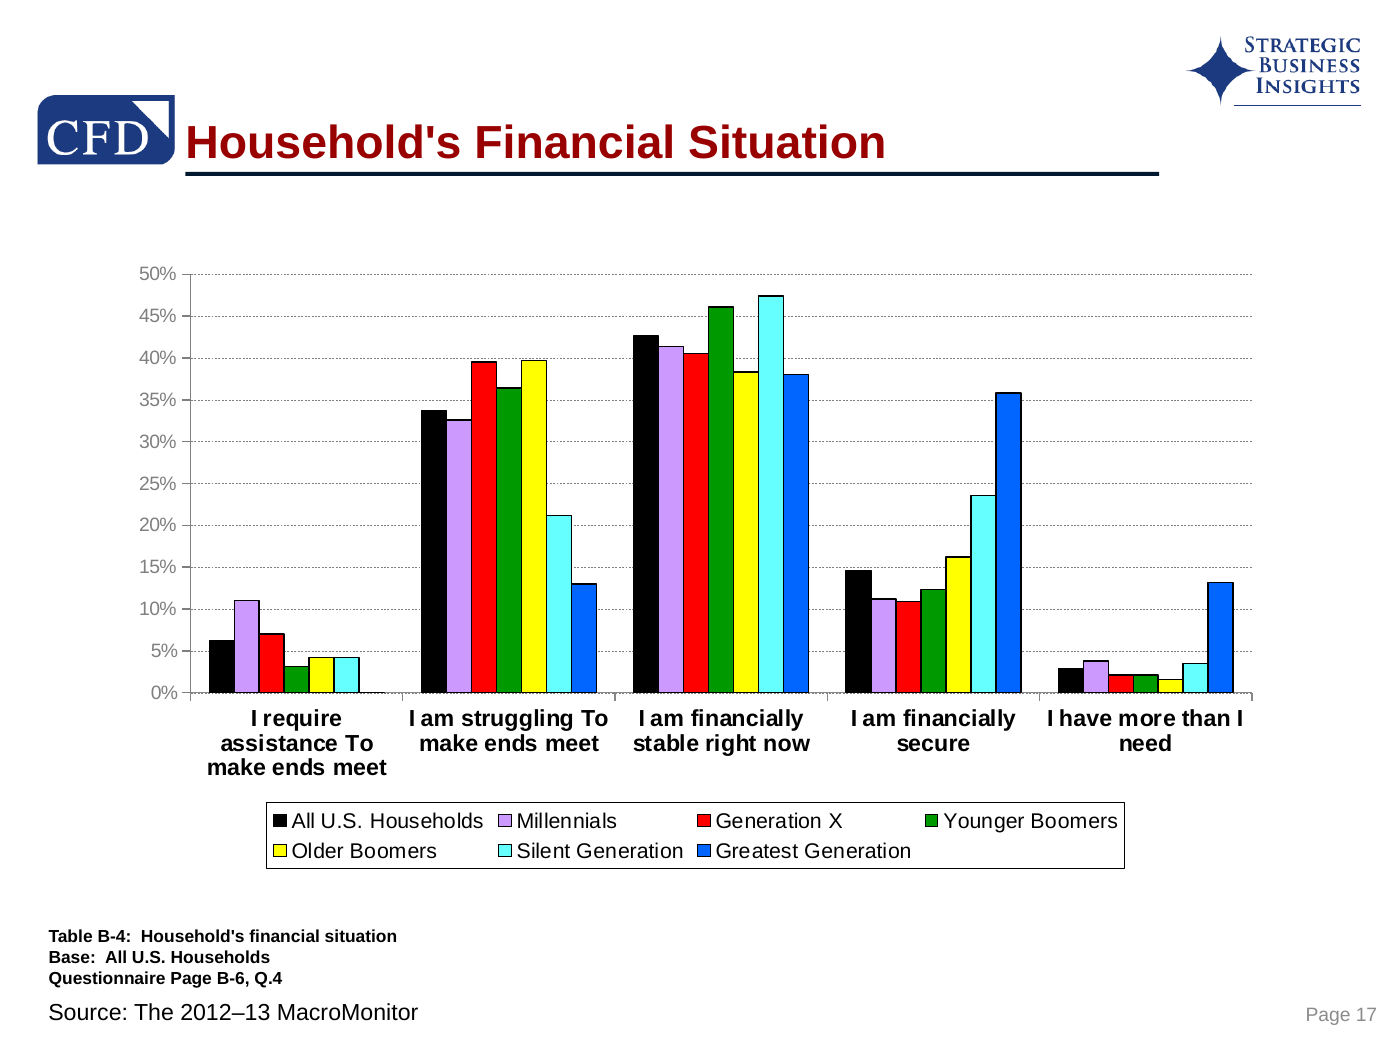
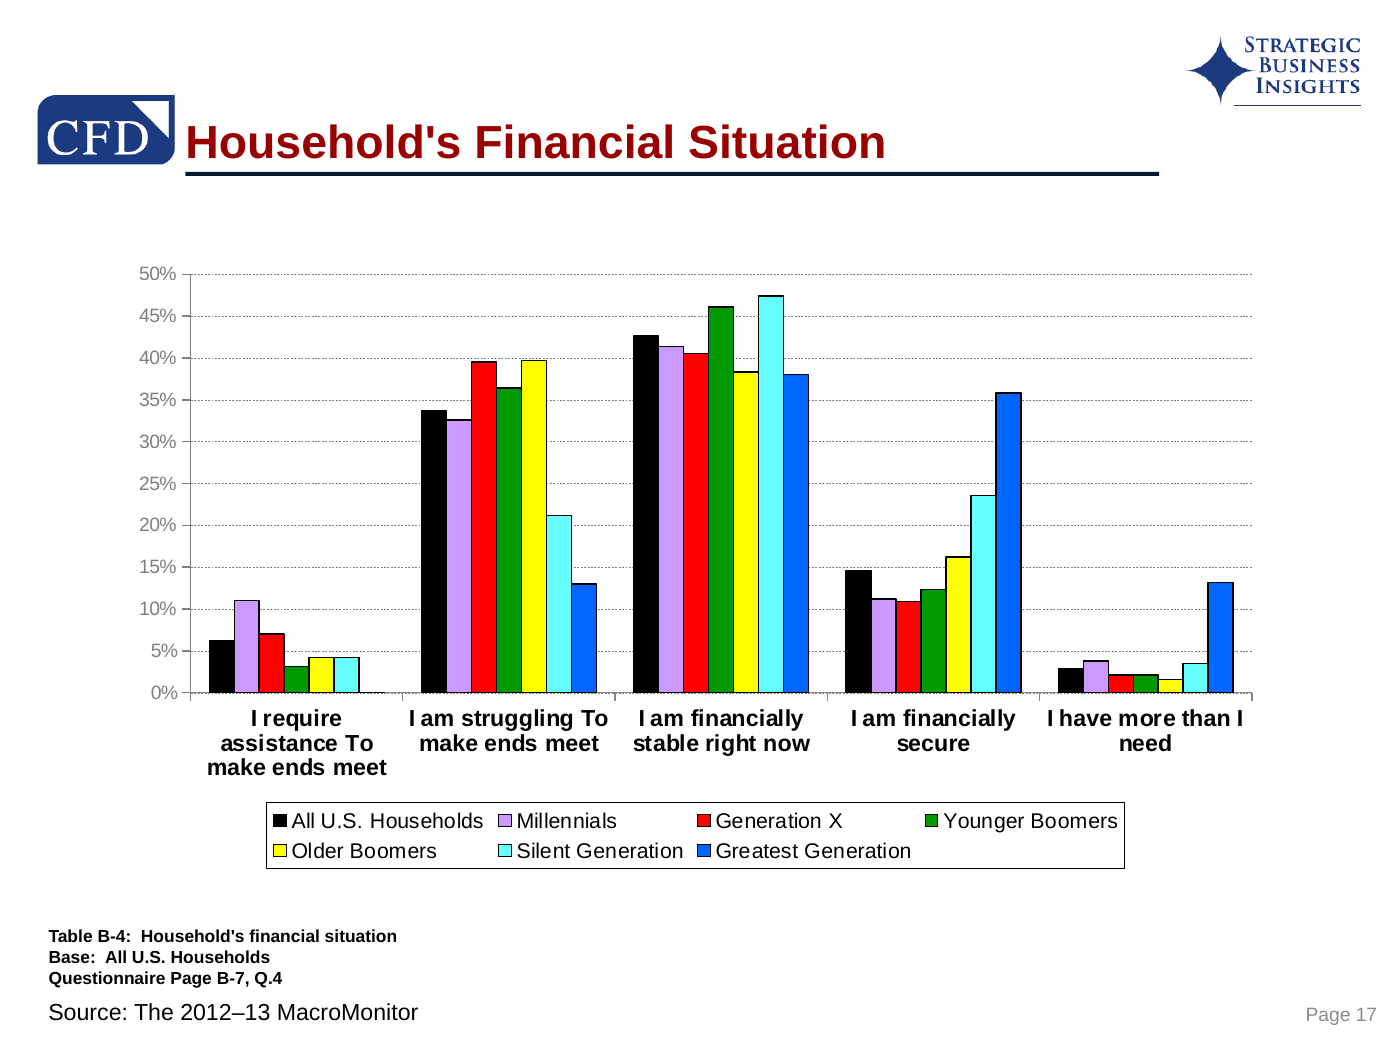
B-6: B-6 -> B-7 (233, 979)
